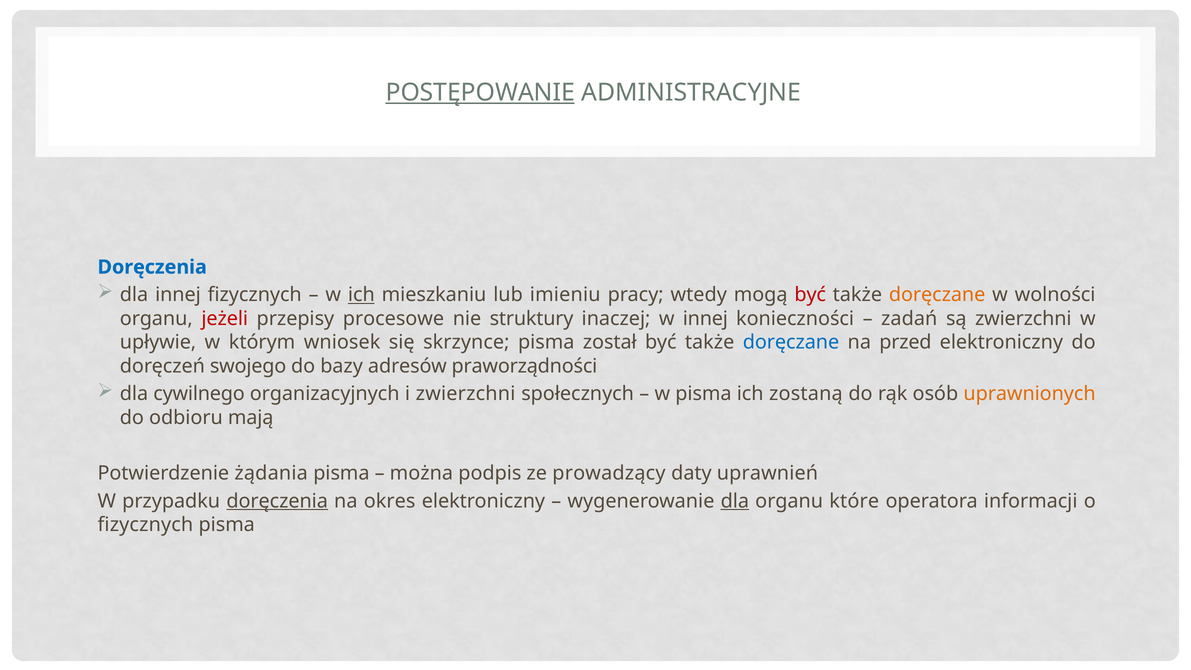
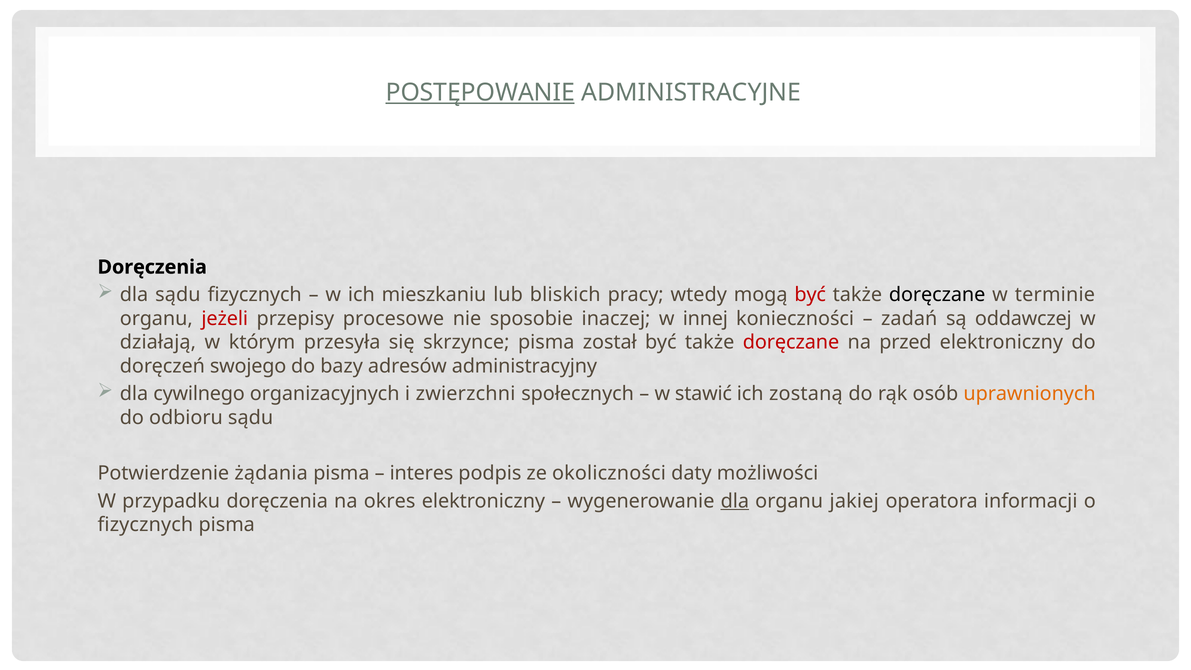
Doręczenia colour: blue -> black (152, 267)
dla innej: innej -> sądu (178, 295)
ich underline: present -> none (361, 295)
imieniu: imieniu -> bliskich (565, 295)
doręczane colour: orange -> black (937, 295)
wolności: wolności -> terminie (1055, 295)
struktury: struktury -> sposobie (531, 319)
są zwierzchni: zwierzchni -> oddawczej (1023, 319)
upływie: upływie -> działają (158, 342)
wniosek: wniosek -> przesyła (342, 342)
doręczane colour: blue -> red (791, 342)
praworządności: praworządności -> administracyjny (524, 366)
w pisma: pisma -> stawić (703, 394)
odbioru mają: mają -> sądu (251, 418)
można: można -> interes (421, 473)
prowadzący: prowadzący -> okoliczności (609, 473)
uprawnień: uprawnień -> możliwości (768, 473)
doręczenia underline: present -> none (277, 501)
które: które -> jakiej (854, 501)
